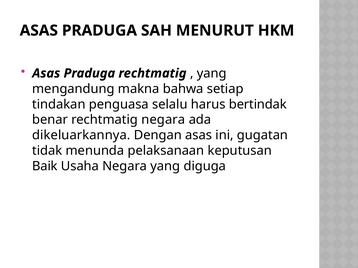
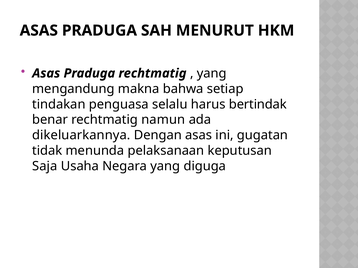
rechtmatig negara: negara -> namun (163, 120)
Baik: Baik -> Saja (45, 166)
